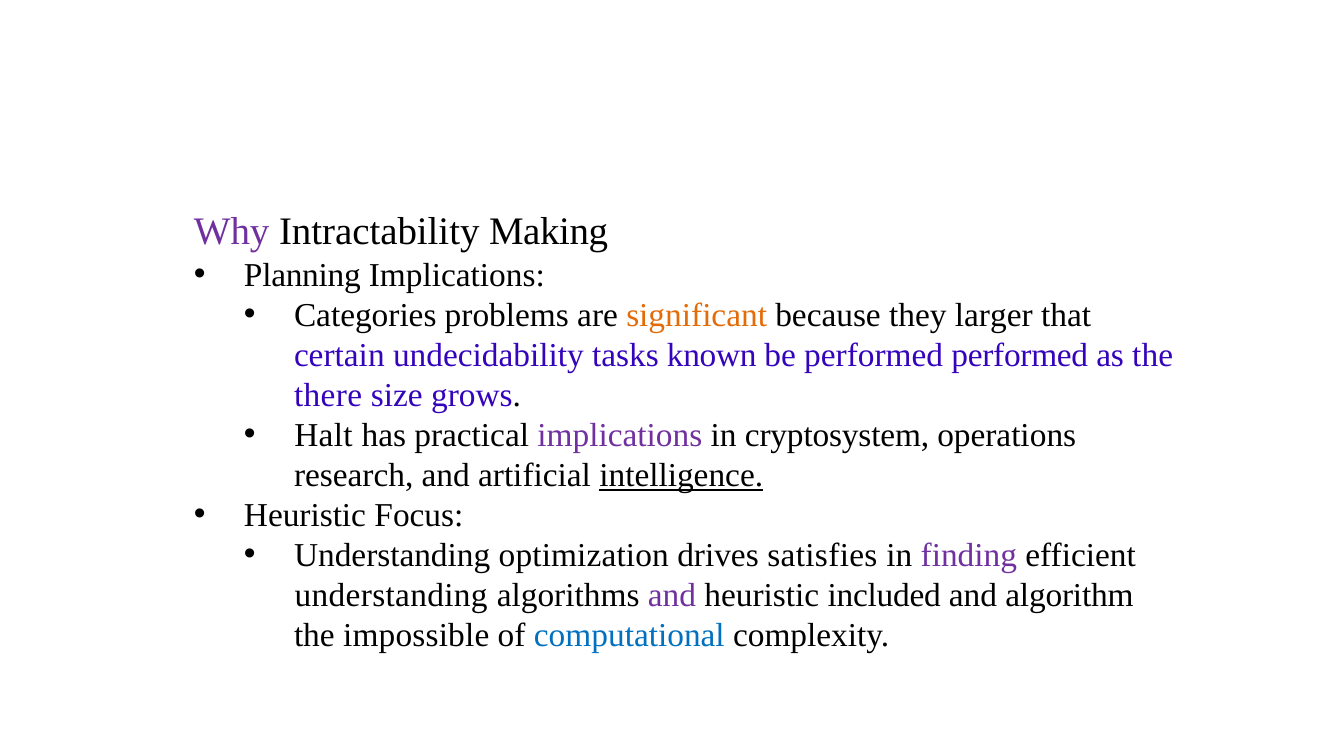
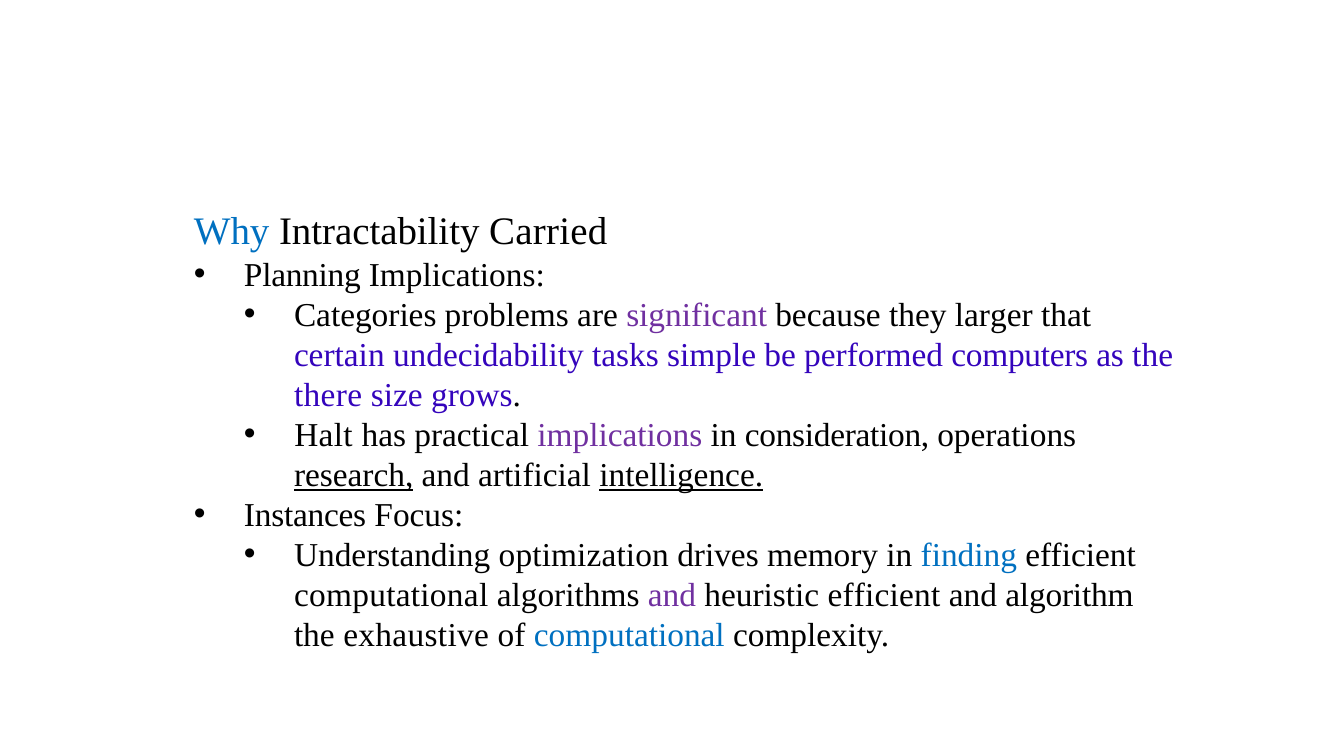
Why colour: purple -> blue (232, 232)
Making: Making -> Carried (548, 232)
significant colour: orange -> purple (697, 315)
known: known -> simple (712, 355)
performed performed: performed -> computers (1020, 355)
cryptosystem: cryptosystem -> consideration (837, 435)
research underline: none -> present (354, 475)
Heuristic: Heuristic -> Instances (305, 515)
satisfies: satisfies -> memory (823, 555)
finding colour: purple -> blue (969, 555)
understanding: understanding -> computational (391, 595)
heuristic included: included -> efficient (884, 595)
impossible: impossible -> exhaustive (416, 635)
